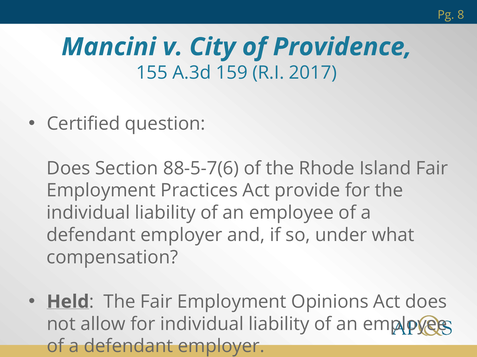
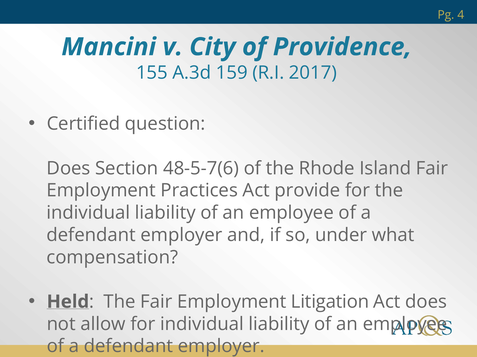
8: 8 -> 4 (461, 15)
88-5-7(6: 88-5-7(6 -> 48-5-7(6 (201, 169)
Opinions: Opinions -> Litigation (330, 302)
